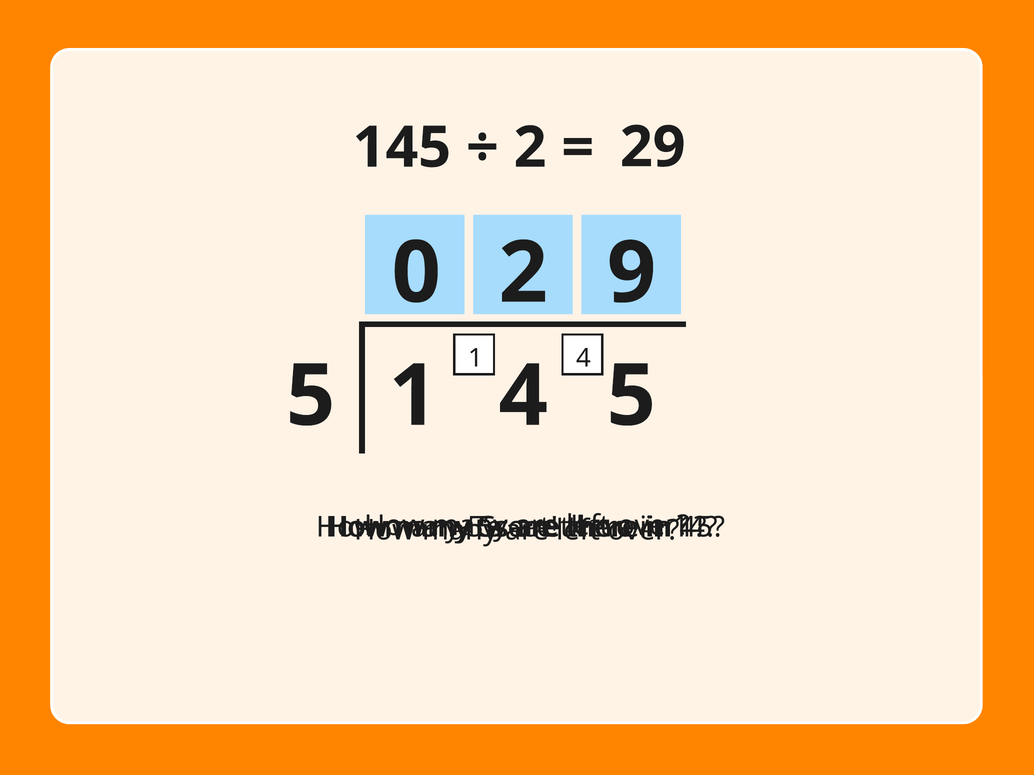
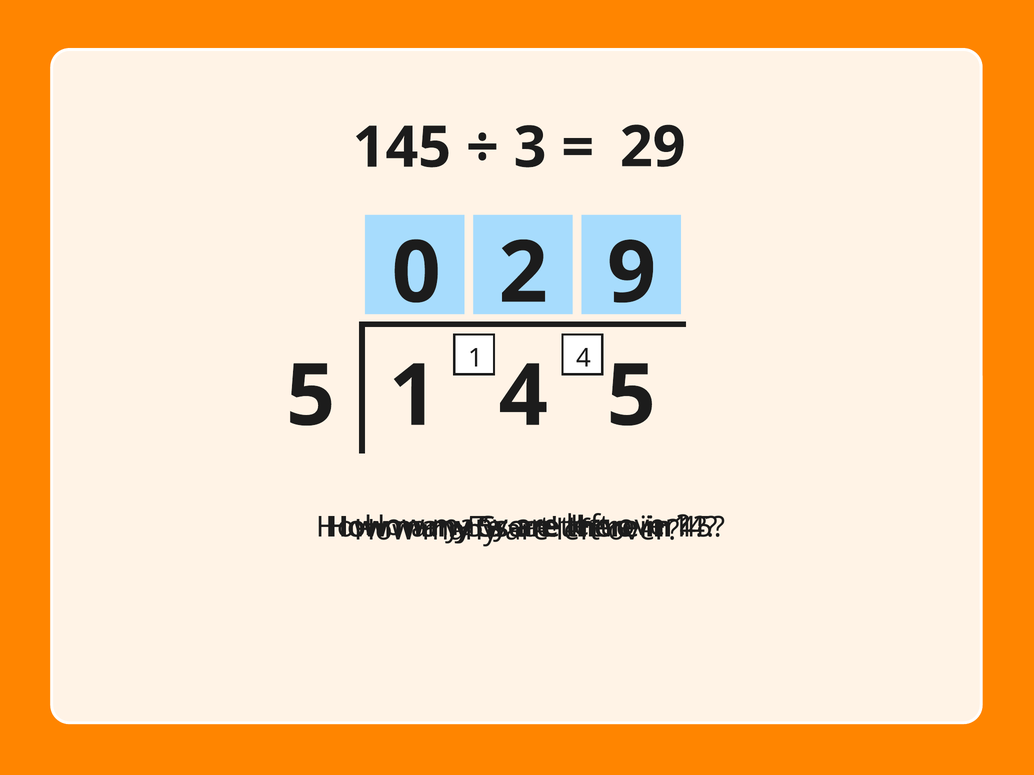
2: 2 -> 3 (530, 148)
